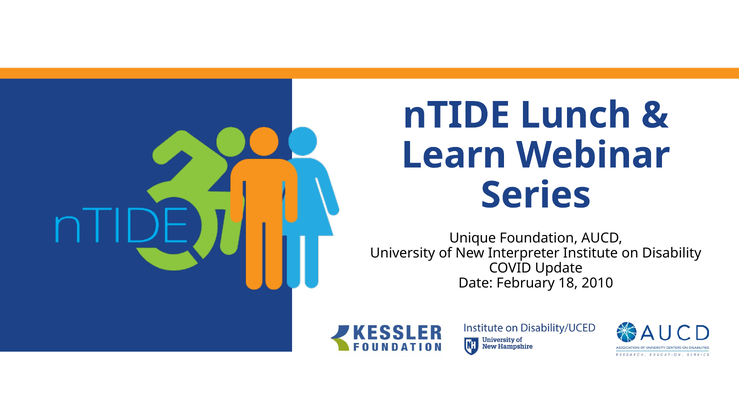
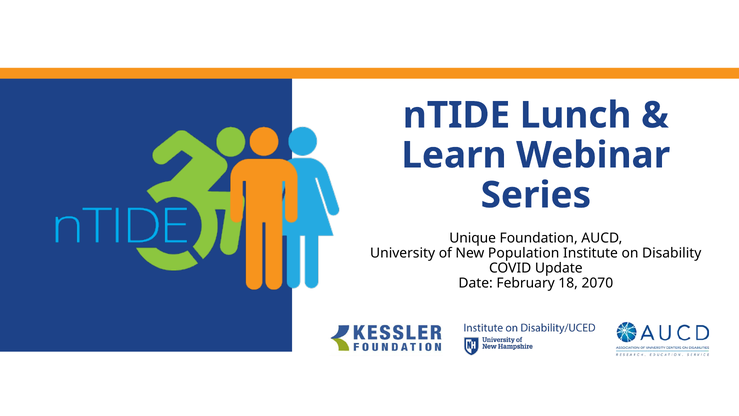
Interpreter: Interpreter -> Population (524, 253)
2010: 2010 -> 2070 (597, 283)
